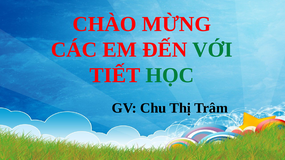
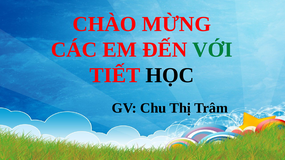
HỌC colour: green -> black (170, 75)
